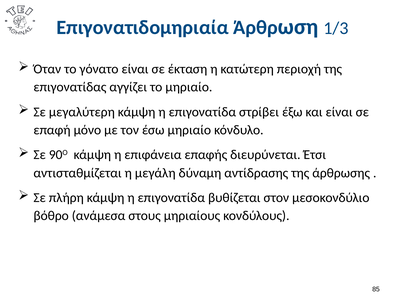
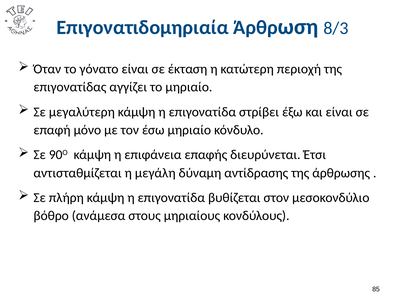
1/3: 1/3 -> 8/3 (336, 28)
